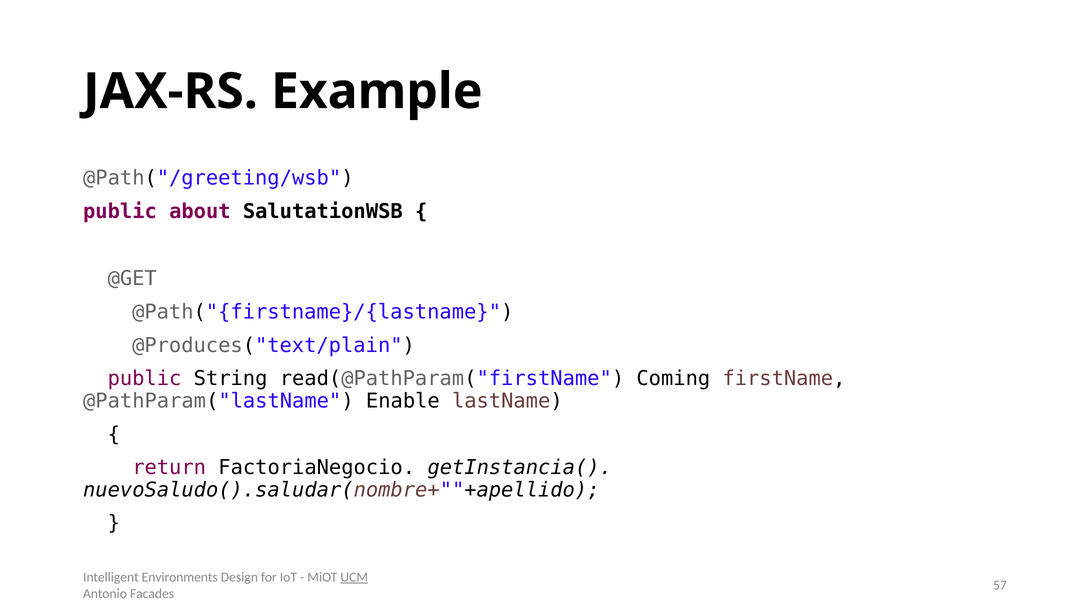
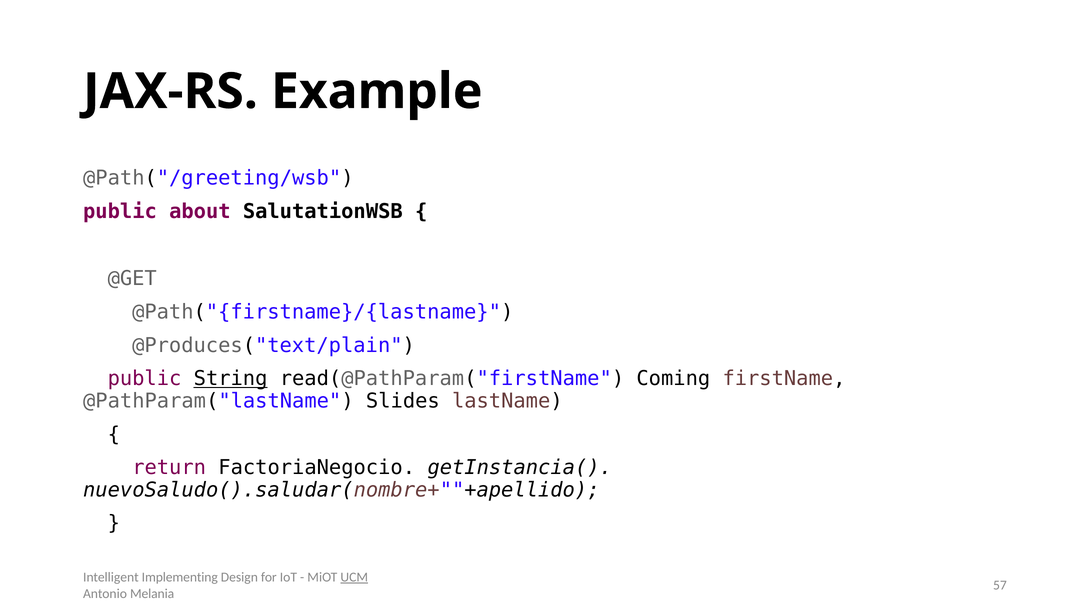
String underline: none -> present (231, 379)
Enable: Enable -> Slides (403, 401)
Environments: Environments -> Implementing (180, 577)
Facades: Facades -> Melania (152, 594)
